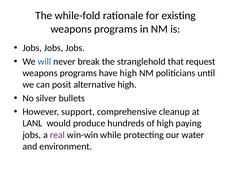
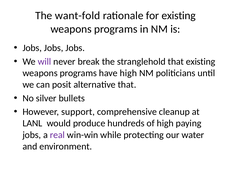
while-fold: while-fold -> want-fold (78, 16)
will colour: blue -> purple (44, 62)
that request: request -> existing (201, 62)
alternative high: high -> that (127, 85)
